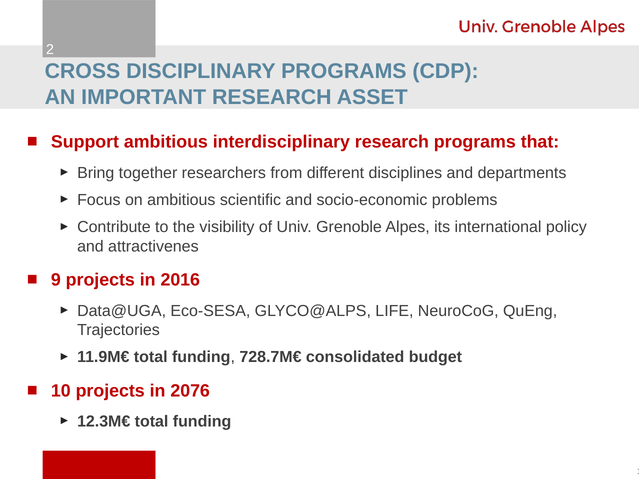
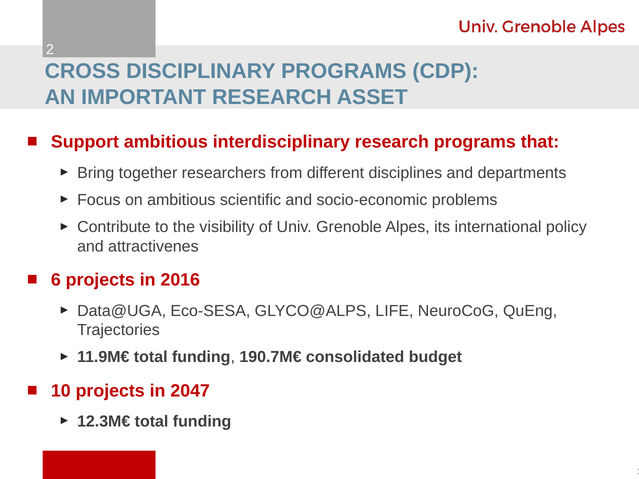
9: 9 -> 6 (56, 280)
728.7M€: 728.7M€ -> 190.7M€ (270, 357)
2076: 2076 -> 2047 (190, 391)
